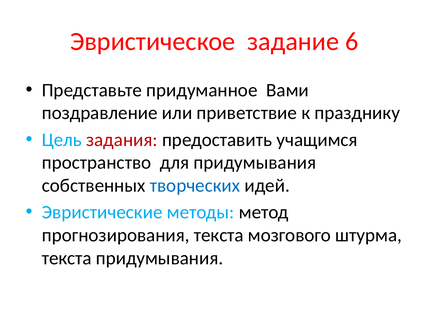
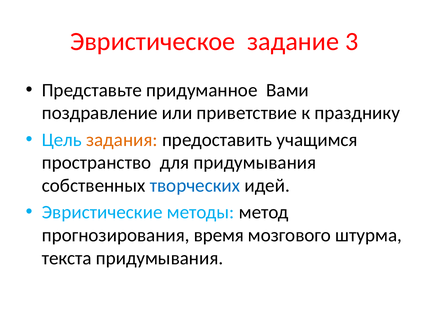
6: 6 -> 3 (352, 42)
задания colour: red -> orange (122, 140)
прогнозирования текста: текста -> время (219, 235)
